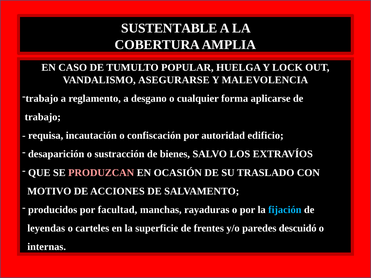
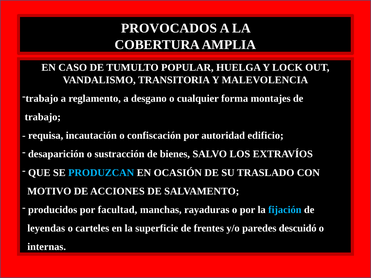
SUSTENTABLE: SUSTENTABLE -> PROVOCADOS (169, 28)
ASEGURARSE: ASEGURARSE -> TRANSITORIA (174, 80)
aplicarse: aplicarse -> montajes (271, 99)
PRODUZCAN colour: pink -> light blue (101, 173)
